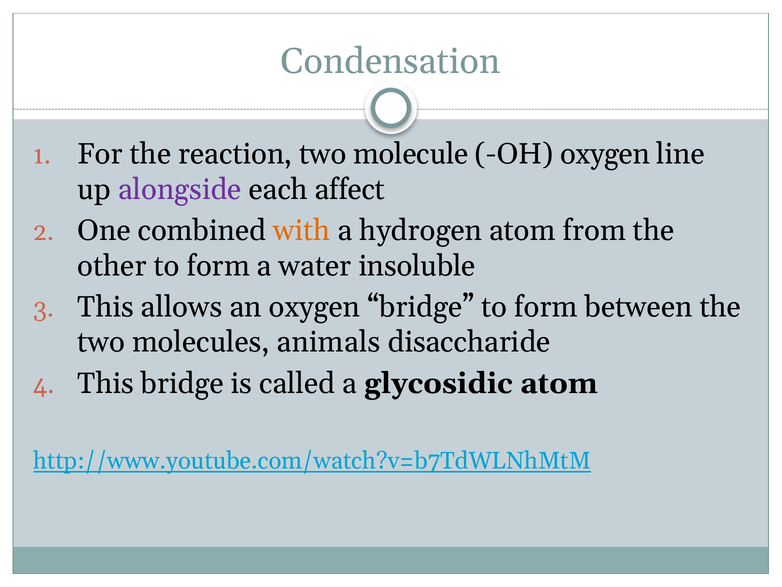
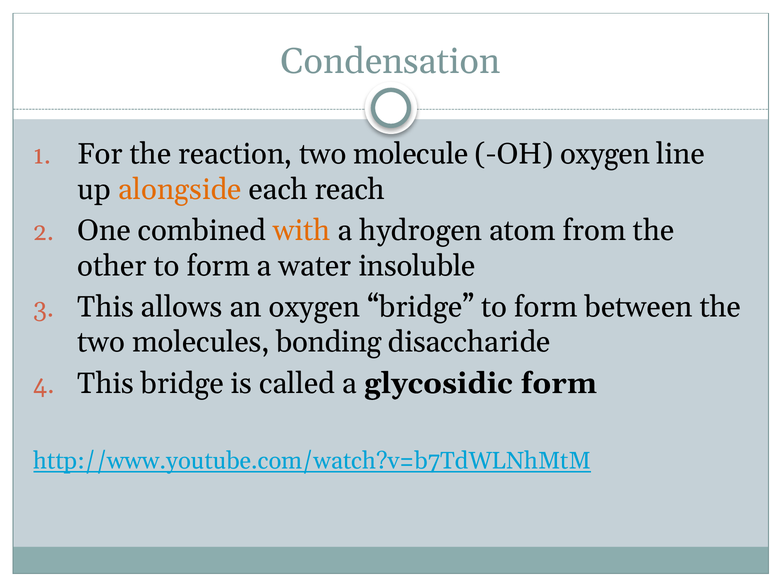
alongside colour: purple -> orange (180, 189)
affect: affect -> reach (350, 189)
animals: animals -> bonding (329, 342)
glycosidic atom: atom -> form (559, 383)
